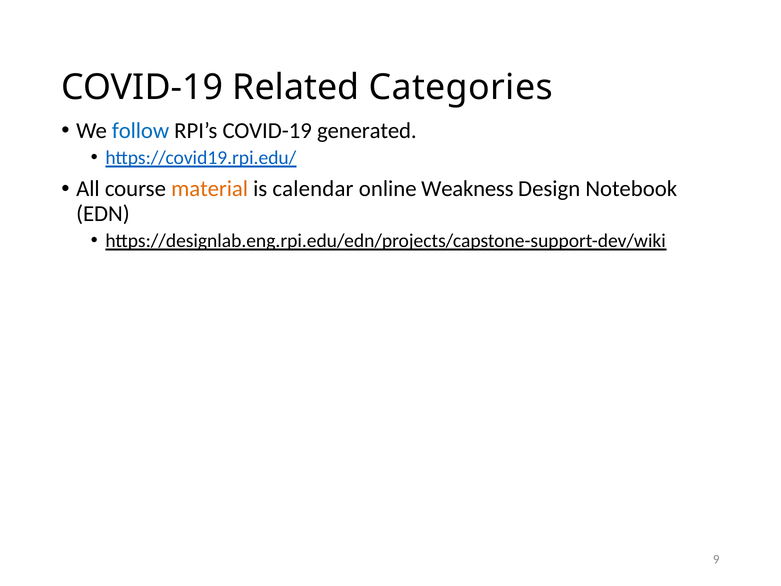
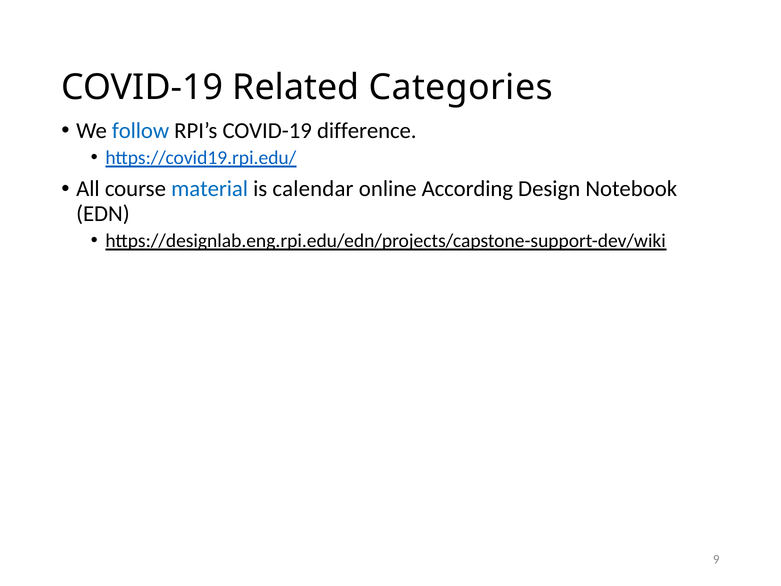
generated: generated -> difference (367, 131)
material colour: orange -> blue (210, 189)
Weakness: Weakness -> According (467, 189)
